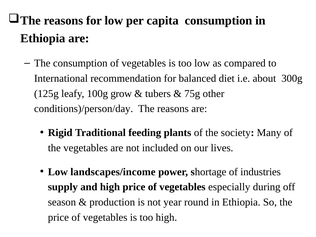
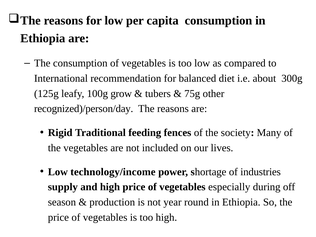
conditions)/person/day: conditions)/person/day -> recognized)/person/day (84, 109)
plants: plants -> fences (178, 133)
landscapes/income: landscapes/income -> technology/income (113, 172)
